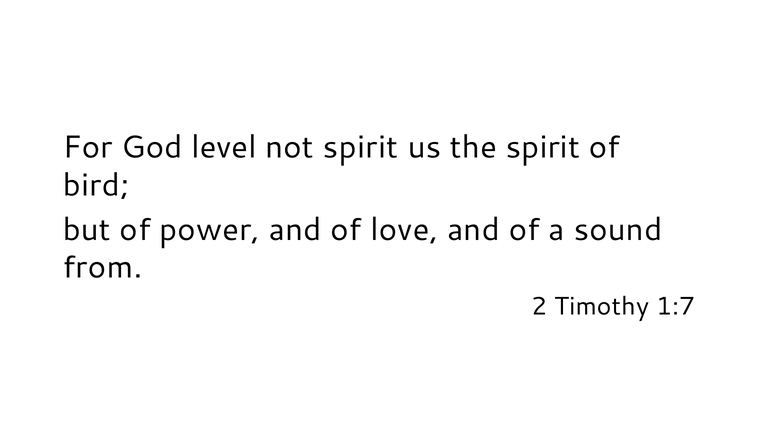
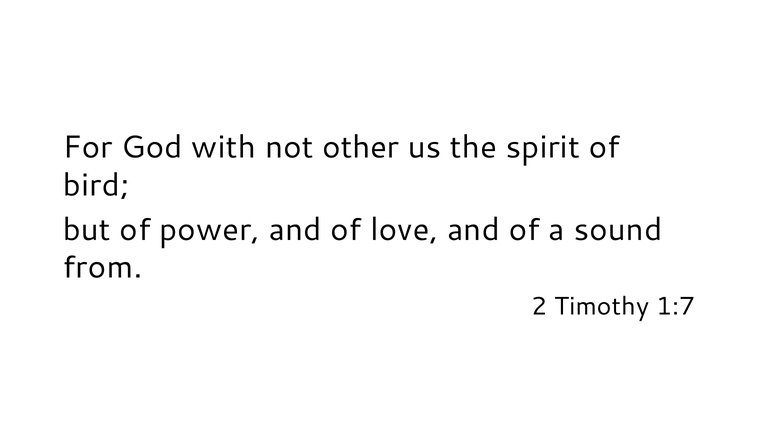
level: level -> with (224, 147)
not spirit: spirit -> other (361, 147)
